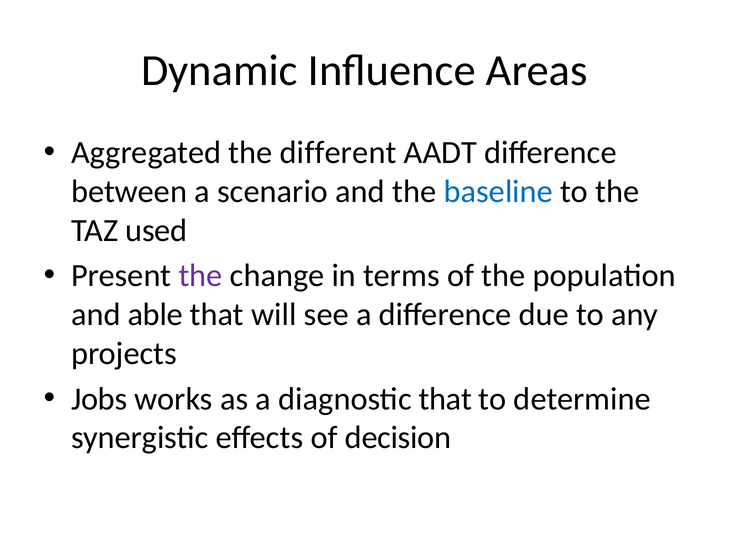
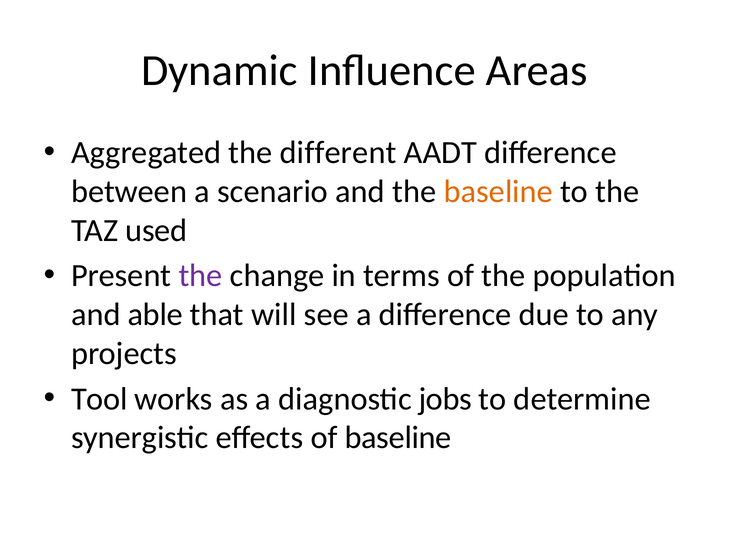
baseline colour: blue -> orange (498, 192)
Jobs: Jobs -> Tool (99, 399)
diagnostic that: that -> jobs (445, 399)
of decision: decision -> baseline (398, 438)
